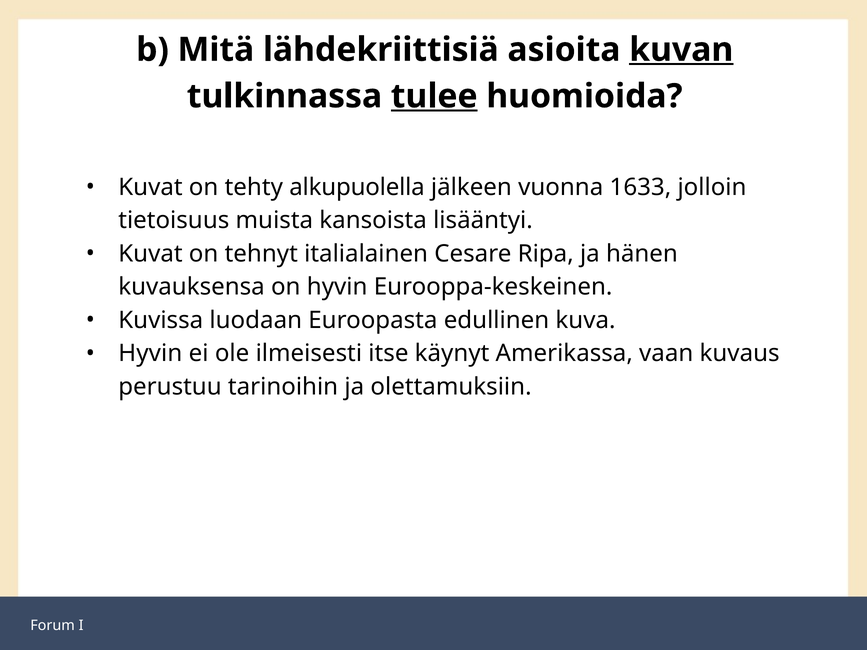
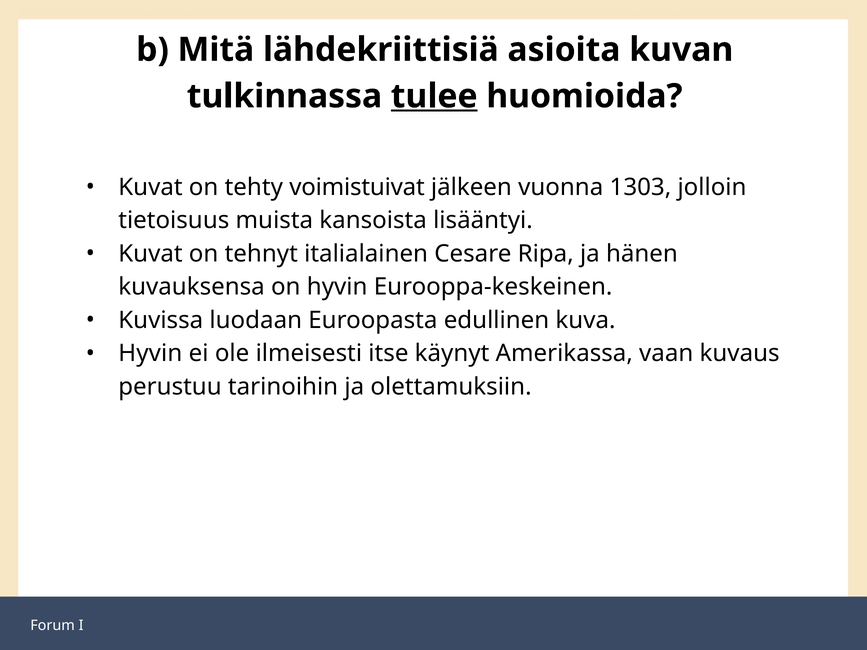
kuvan underline: present -> none (681, 50)
alkupuolella: alkupuolella -> voimistuivat (357, 187)
1633: 1633 -> 1303 (640, 187)
